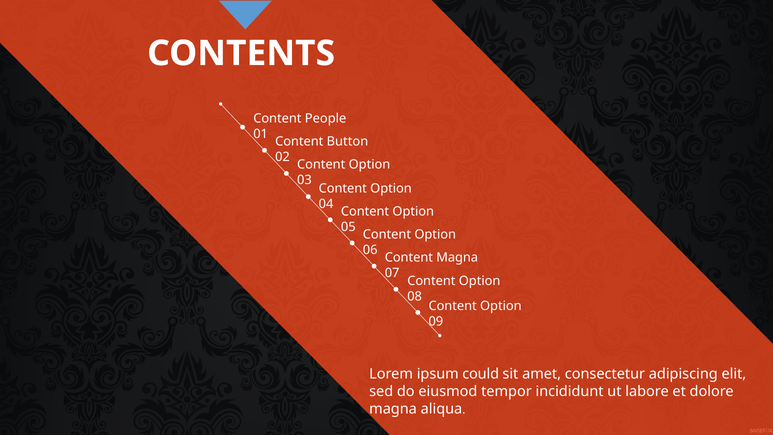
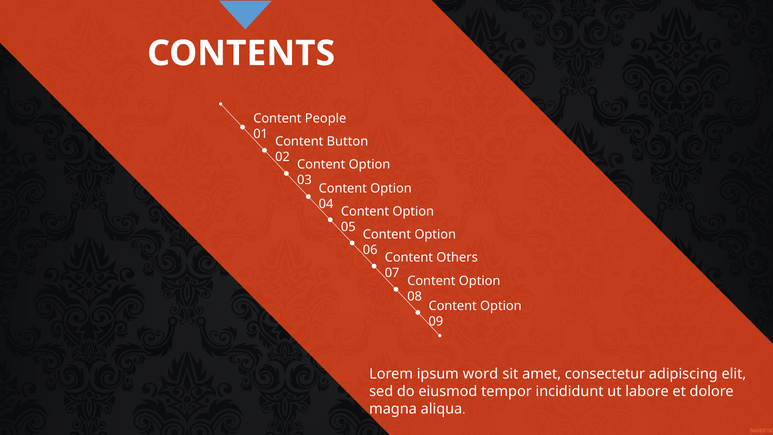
Content Magna: Magna -> Others (457, 258)
could: could -> word (481, 374)
